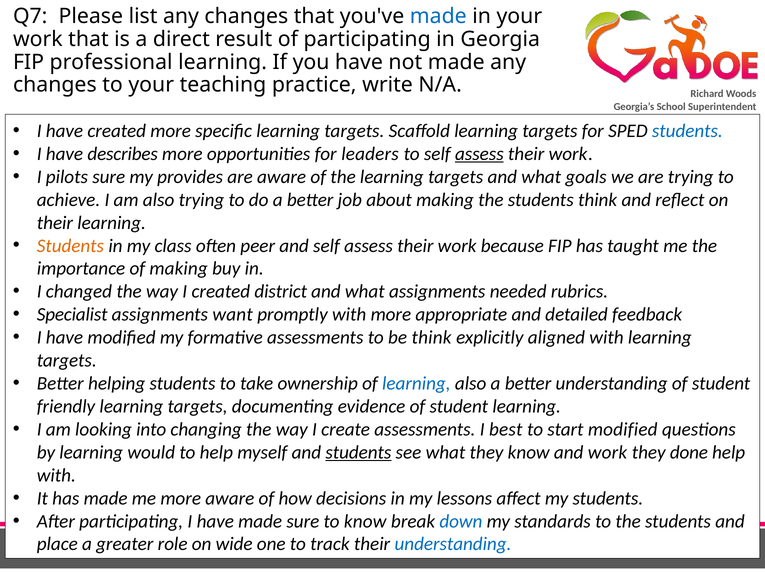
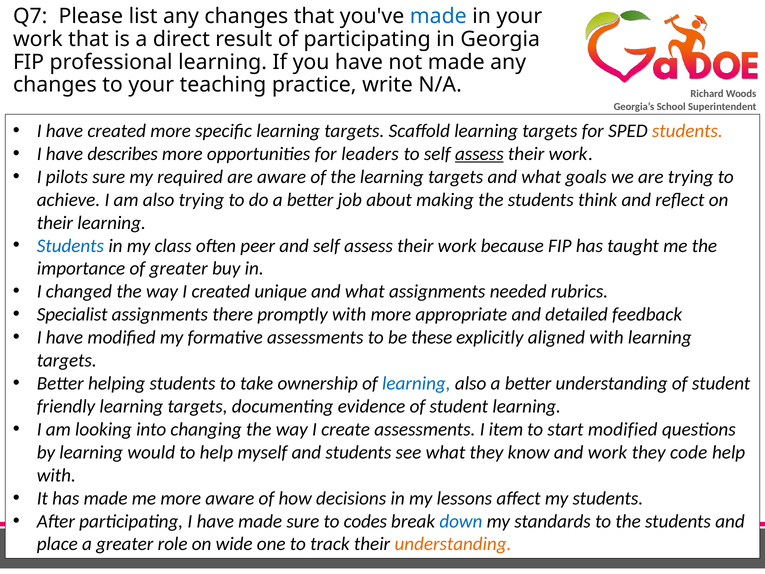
students colour: blue -> orange (687, 131)
provides: provides -> required (190, 177)
Students colour: orange -> blue (70, 246)
of making: making -> greater (179, 269)
district: district -> unique (281, 291)
want: want -> there (233, 314)
be think: think -> these (432, 337)
best: best -> item (506, 429)
students underline: present -> none (358, 452)
done: done -> code (689, 452)
to know: know -> codes (365, 521)
understanding colour: blue -> orange (453, 544)
